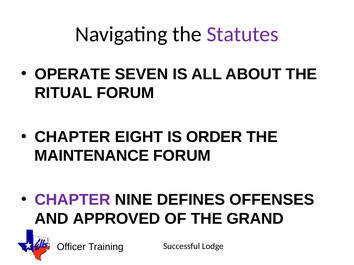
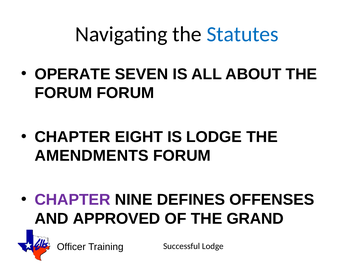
Statutes colour: purple -> blue (243, 34)
RITUAL: RITUAL -> FORUM (63, 93)
IS ORDER: ORDER -> LODGE (214, 137)
MAINTENANCE: MAINTENANCE -> AMENDMENTS (92, 156)
